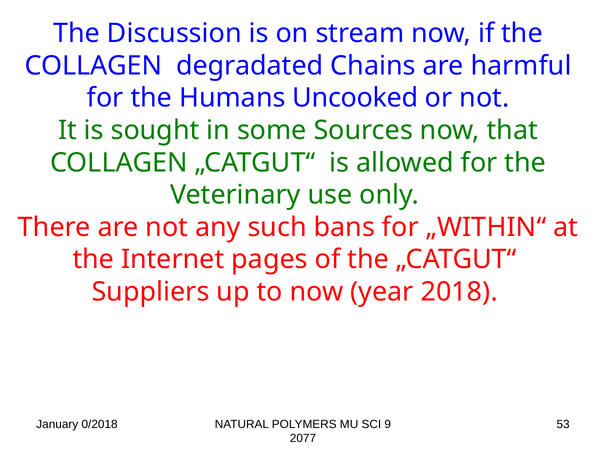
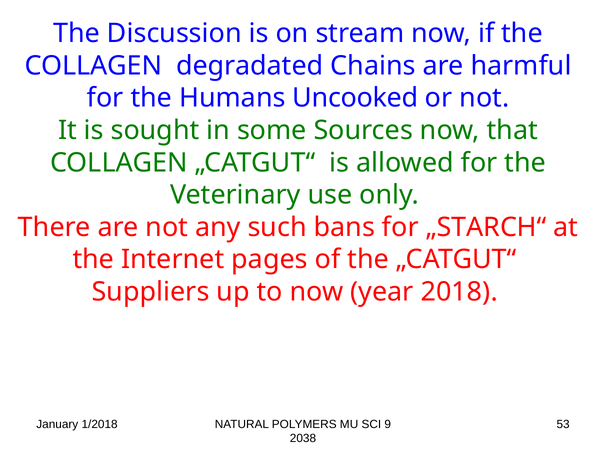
„WITHIN“: „WITHIN“ -> „STARCH“ (486, 227)
0/2018: 0/2018 -> 1/2018 (100, 425)
2077: 2077 -> 2038 (303, 439)
